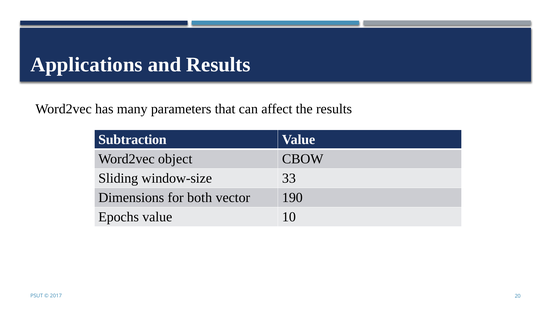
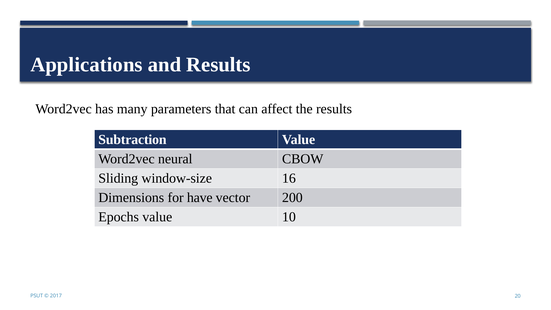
object: object -> neural (175, 159)
33: 33 -> 16 (289, 178)
both: both -> have (200, 198)
190: 190 -> 200 (292, 198)
